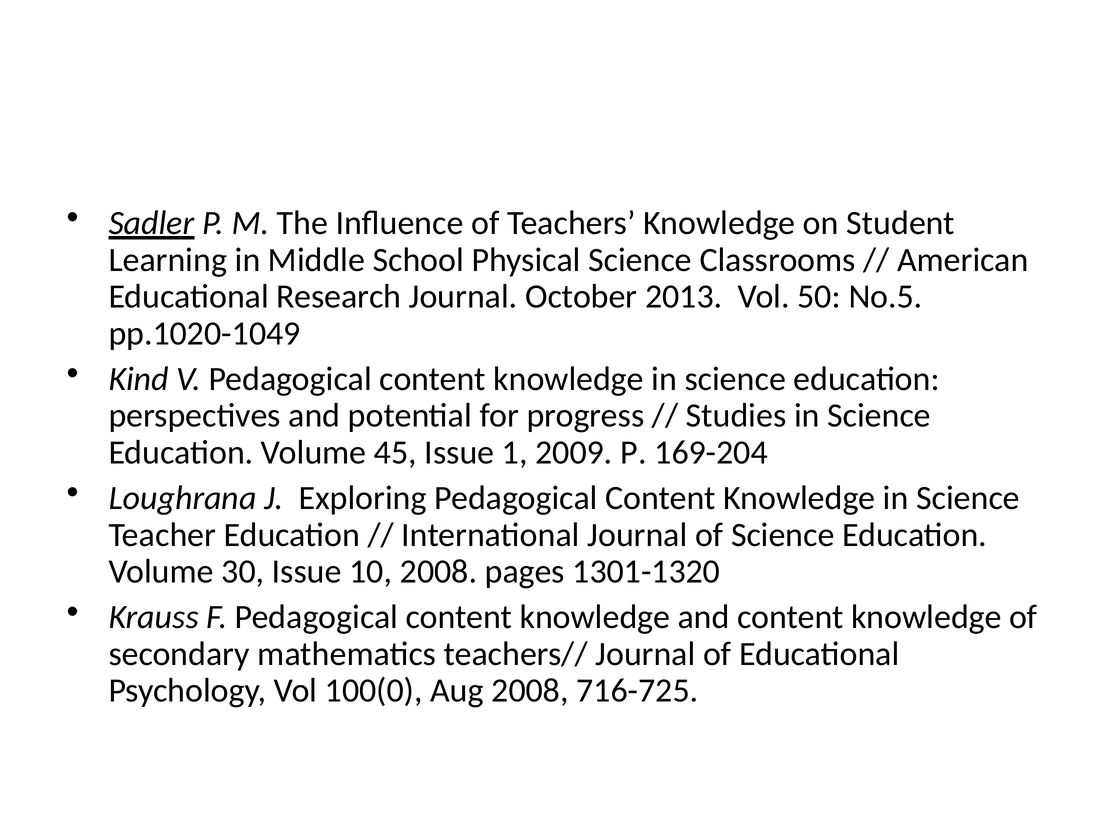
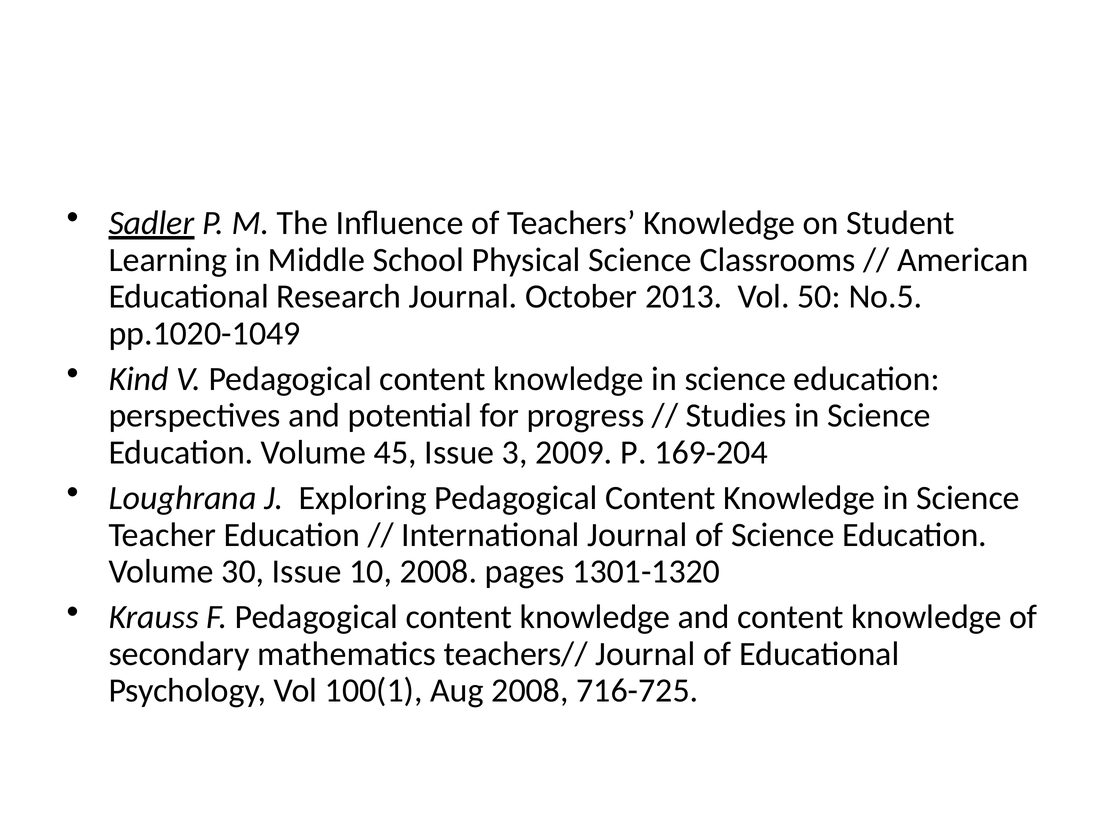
1: 1 -> 3 (515, 452)
100(0: 100(0 -> 100(1 (374, 690)
